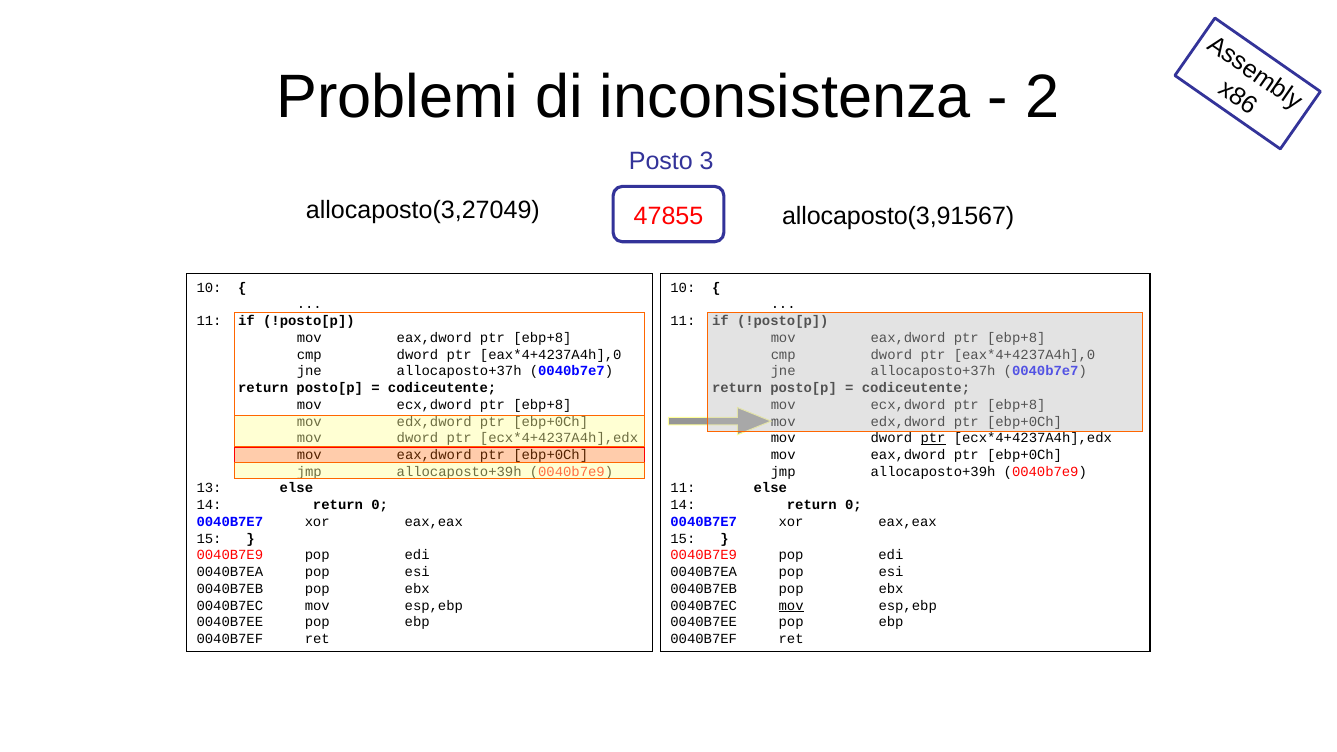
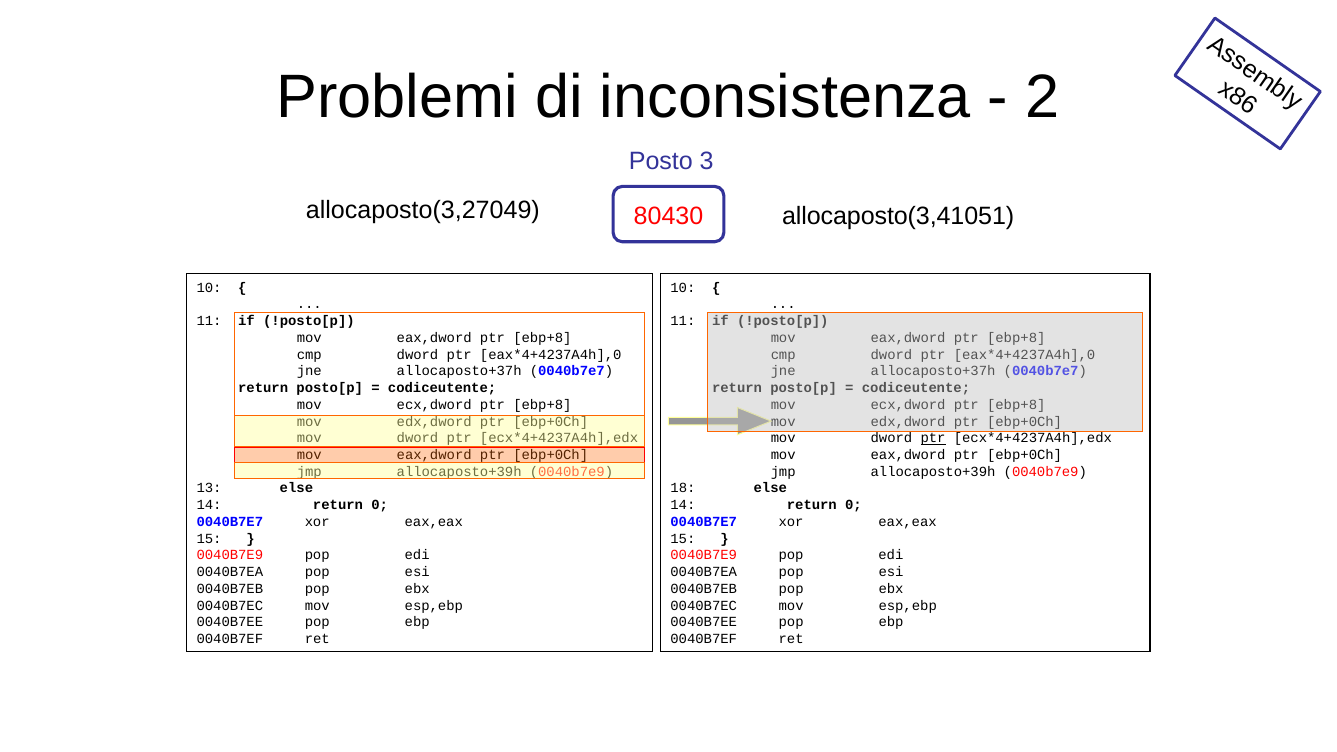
allocaposto(3,91567: allocaposto(3,91567 -> allocaposto(3,41051 (898, 216)
47855: 47855 -> 80430 (669, 216)
11: 11 -> 18 (683, 488)
mov underline: present -> none (791, 606)
